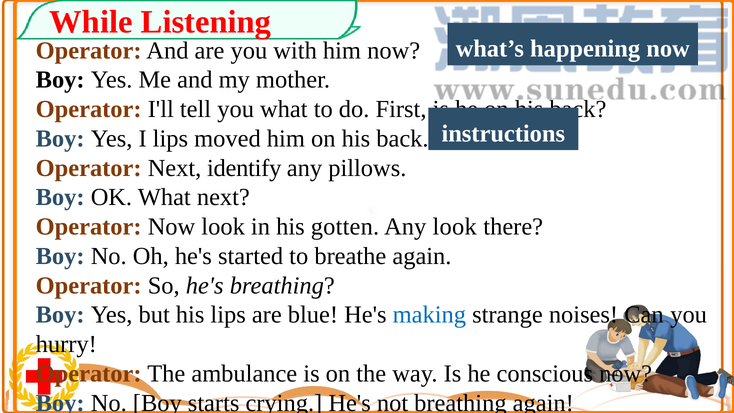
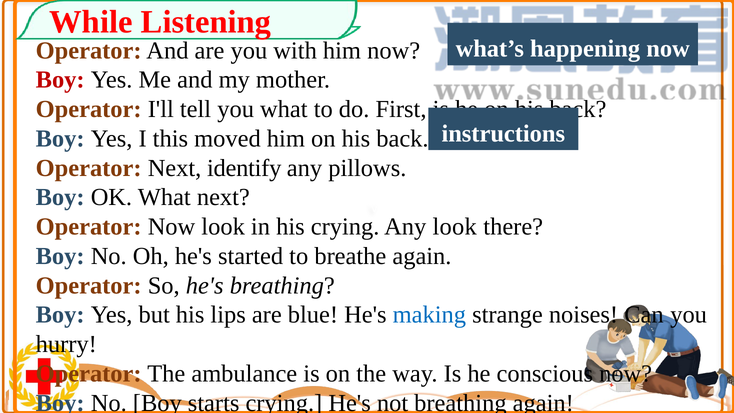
Boy colour: black -> red (60, 80)
I lips: lips -> this (170, 139)
his gotten: gotten -> crying (345, 227)
